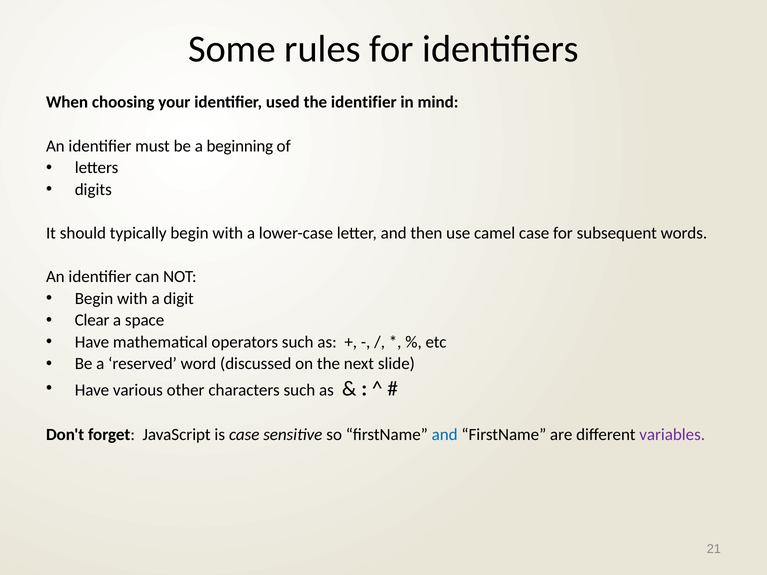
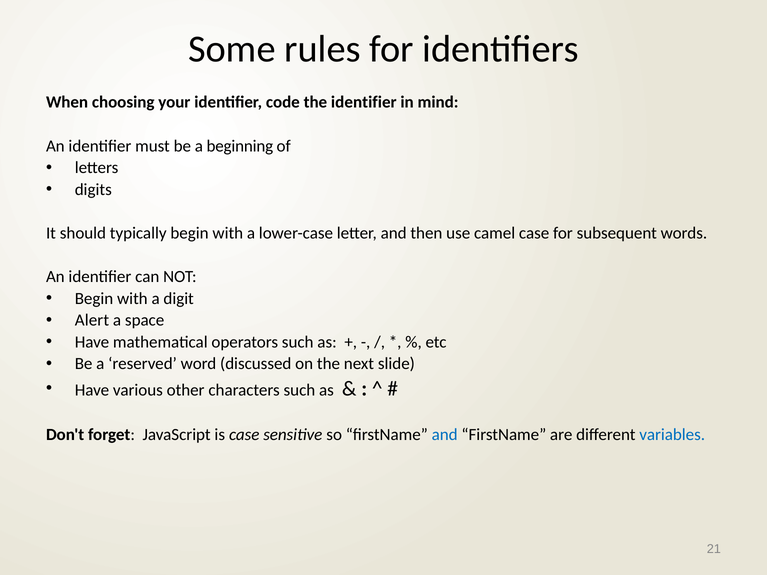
used: used -> code (283, 102)
Clear: Clear -> Alert (92, 320)
variables colour: purple -> blue (672, 435)
